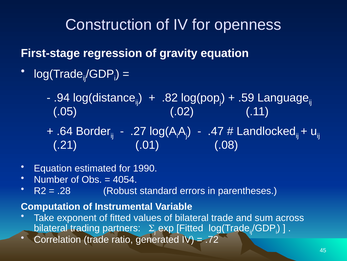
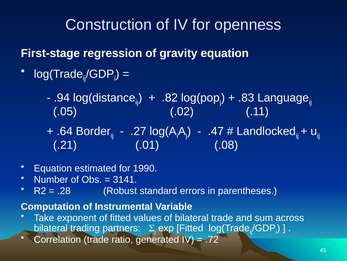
.59: .59 -> .83 (246, 98)
4054: 4054 -> 3141 (125, 179)
